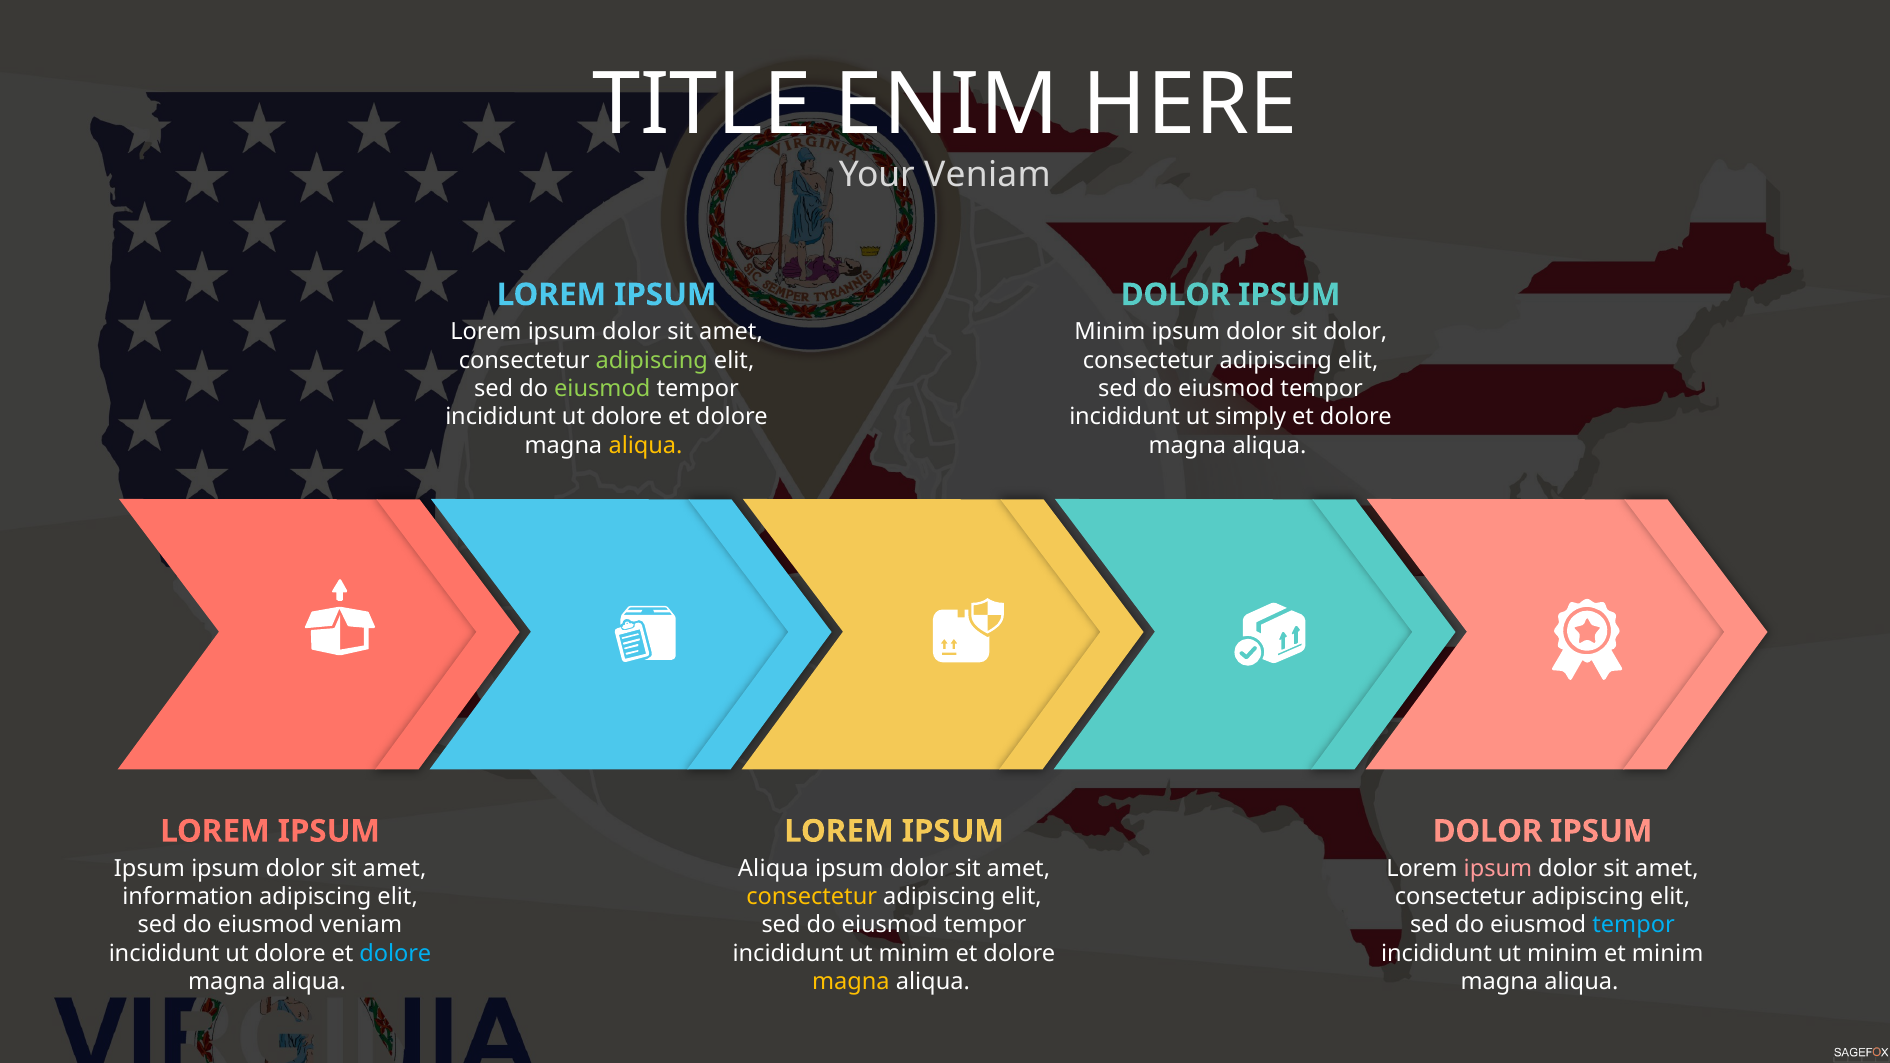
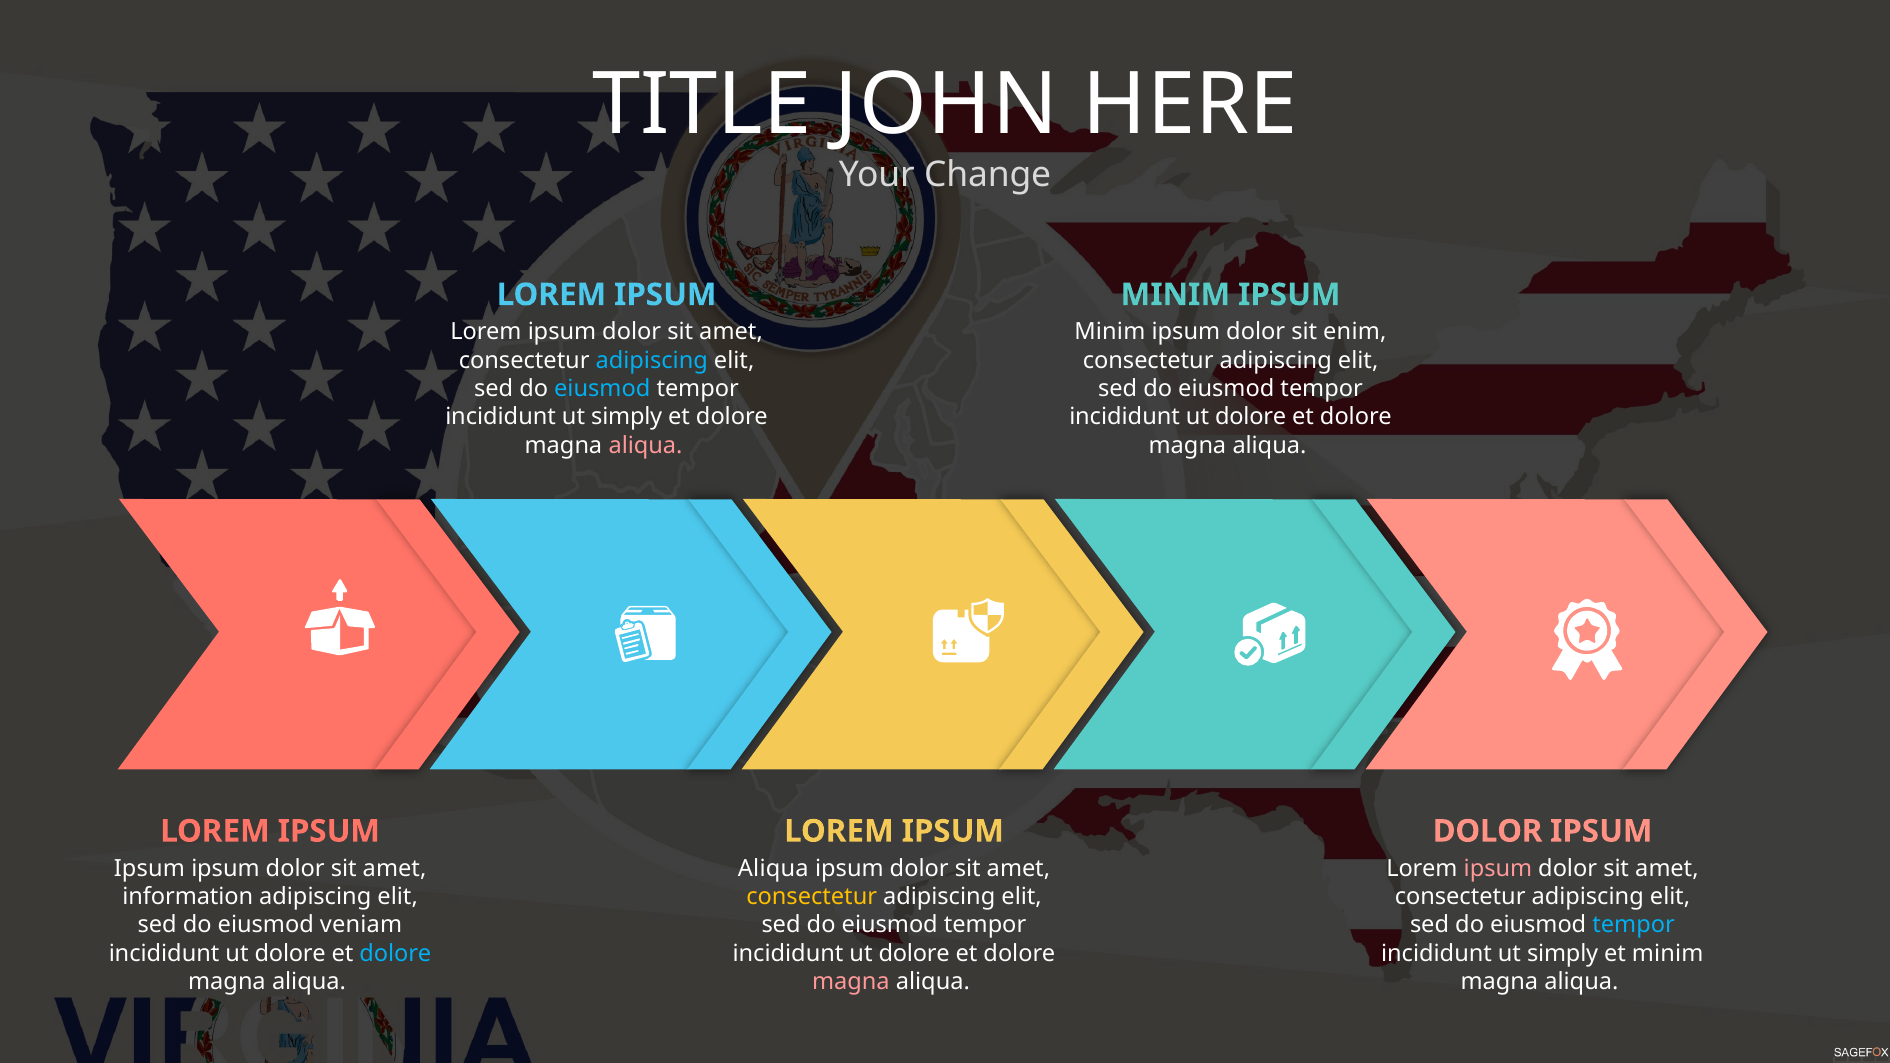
ENIM: ENIM -> JOHN (947, 105)
Your Veniam: Veniam -> Change (988, 175)
DOLOR: DOLOR -> MINIM (1175, 295)
sit dolor: dolor -> enim (1355, 332)
adipiscing colour: light green -> light blue (652, 360)
eiusmod colour: light green -> light blue (602, 389)
dolore: dolore -> simply (627, 417)
simply: simply -> dolore (1251, 417)
aliqua colour: yellow -> pink (646, 445)
minim: minim -> dolore (914, 954)
minim: minim -> simply (1563, 954)
magna colour: yellow -> pink (851, 982)
